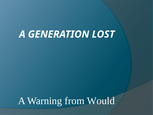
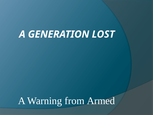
Would: Would -> Armed (101, 101)
